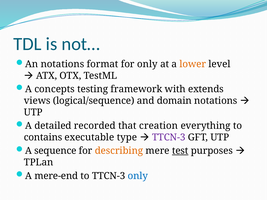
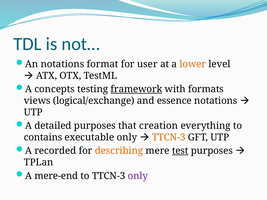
for only: only -> user (147, 64)
framework underline: none -> present (136, 89)
extends: extends -> formats (206, 89)
logical/sequence: logical/sequence -> logical/exchange (94, 101)
domain: domain -> essence (174, 101)
detailed recorded: recorded -> purposes (95, 126)
executable type: type -> only (127, 138)
TTCN-3 colour: purple -> orange (169, 138)
sequence: sequence -> recorded (55, 151)
only colour: blue -> purple (138, 176)
